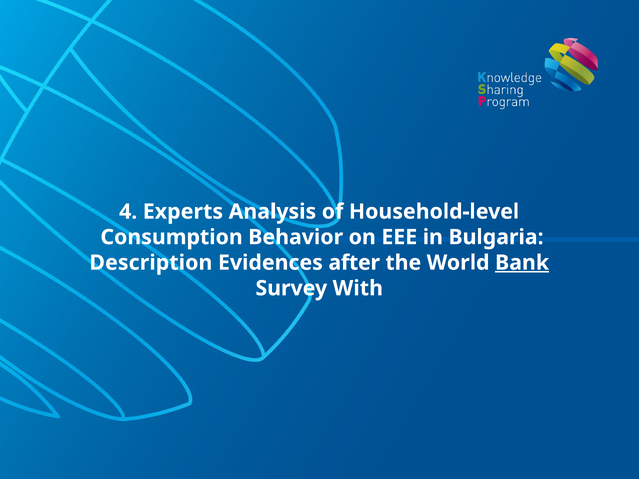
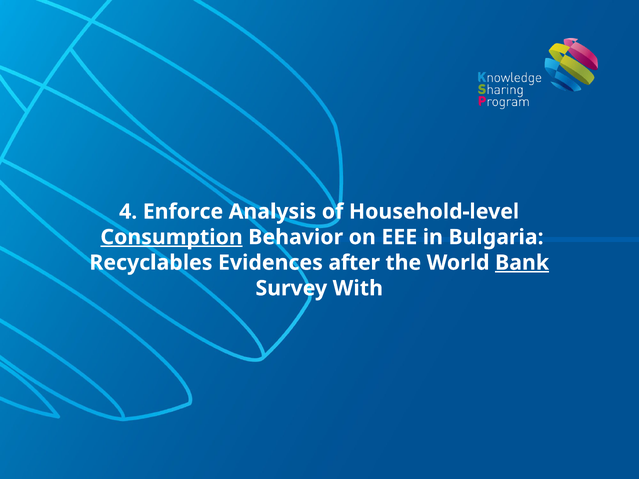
Experts: Experts -> Enforce (183, 212)
Consumption underline: none -> present (172, 237)
Description: Description -> Recyclables (151, 263)
